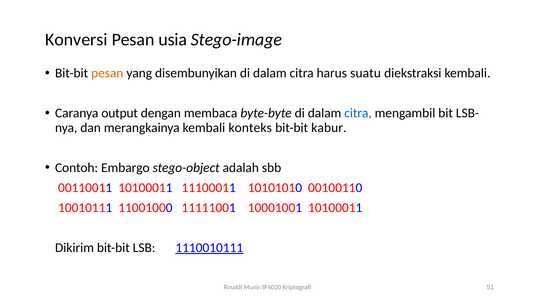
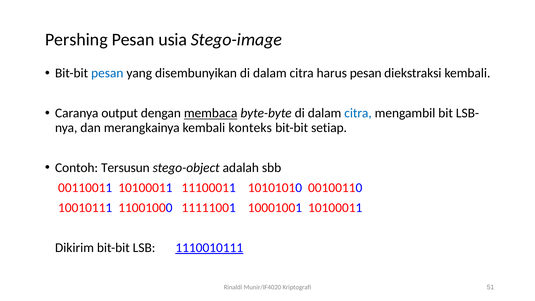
Konversi: Konversi -> Pershing (76, 40)
pesan colour: orange -> blue (107, 73)
harus suatu: suatu -> pesan (366, 73)
membaca underline: none -> present (211, 113)
kabur: kabur -> setiap (329, 128)
Embargo: Embargo -> Tersusun (125, 168)
